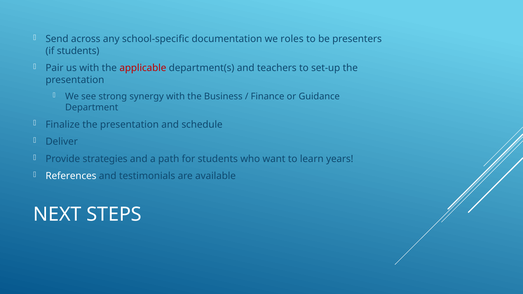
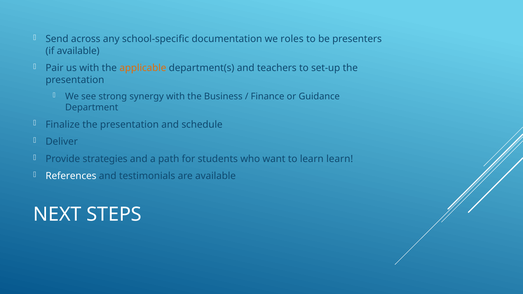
if students: students -> available (78, 51)
applicable colour: red -> orange (143, 68)
learn years: years -> learn (340, 159)
